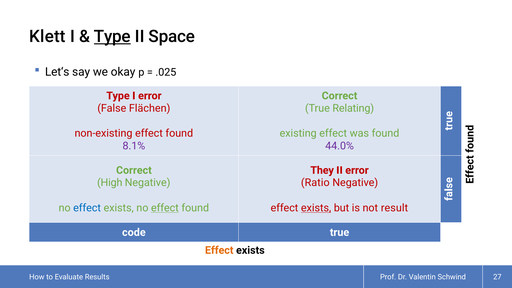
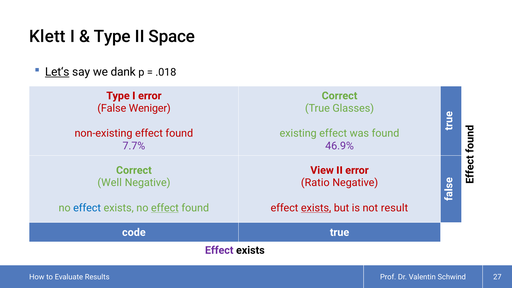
Type underline: present -> none (112, 36)
Let‘s underline: none -> present (57, 72)
okay: okay -> dank (123, 72)
.025: .025 -> .018 (166, 72)
Flächen: Flächen -> Weniger (150, 108)
Relating: Relating -> Glasses (353, 108)
8.1%: 8.1% -> 7.7% (134, 146)
44.0%: 44.0% -> 46.9% (340, 146)
They: They -> View (322, 170)
High: High -> Well (110, 183)
Effect colour: orange -> purple (219, 250)
